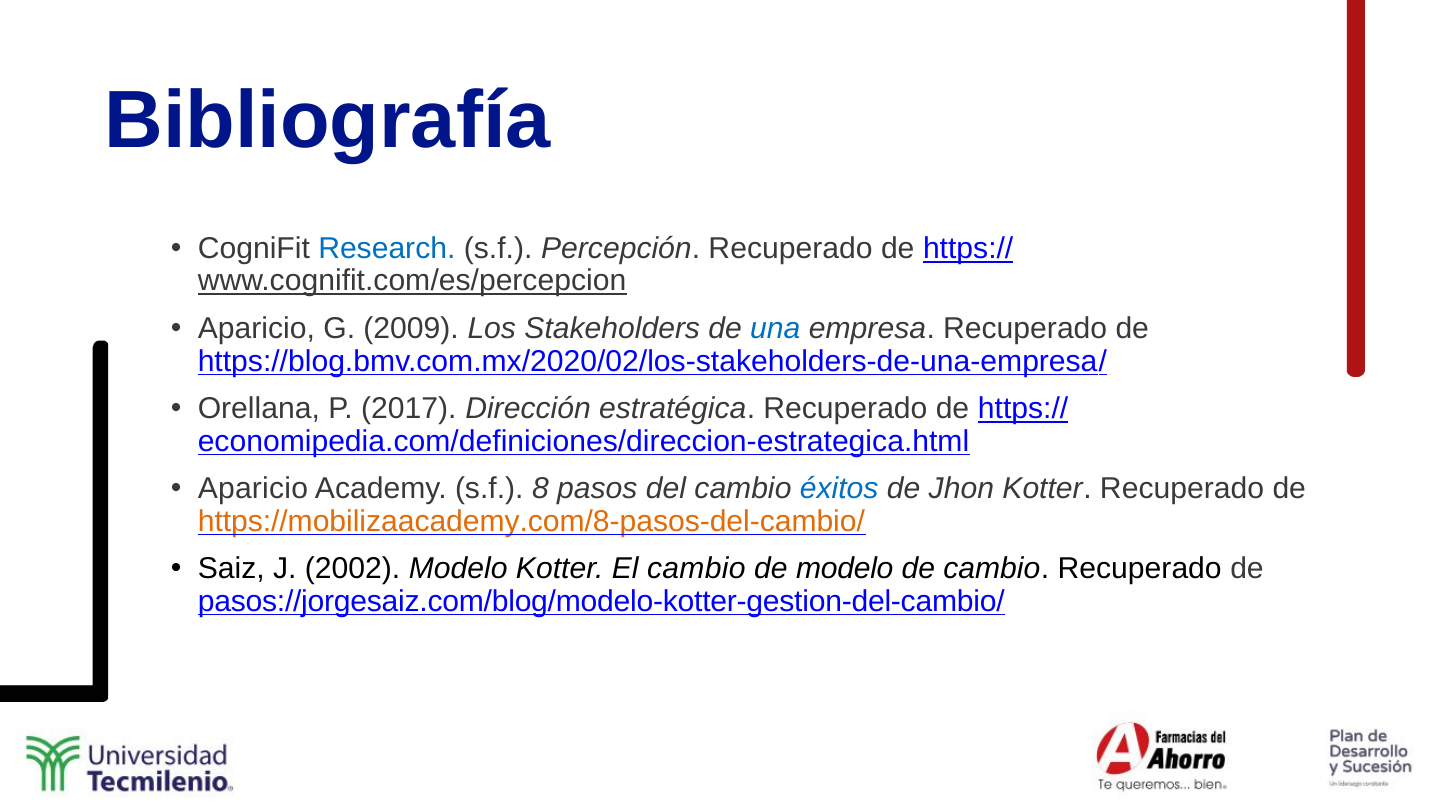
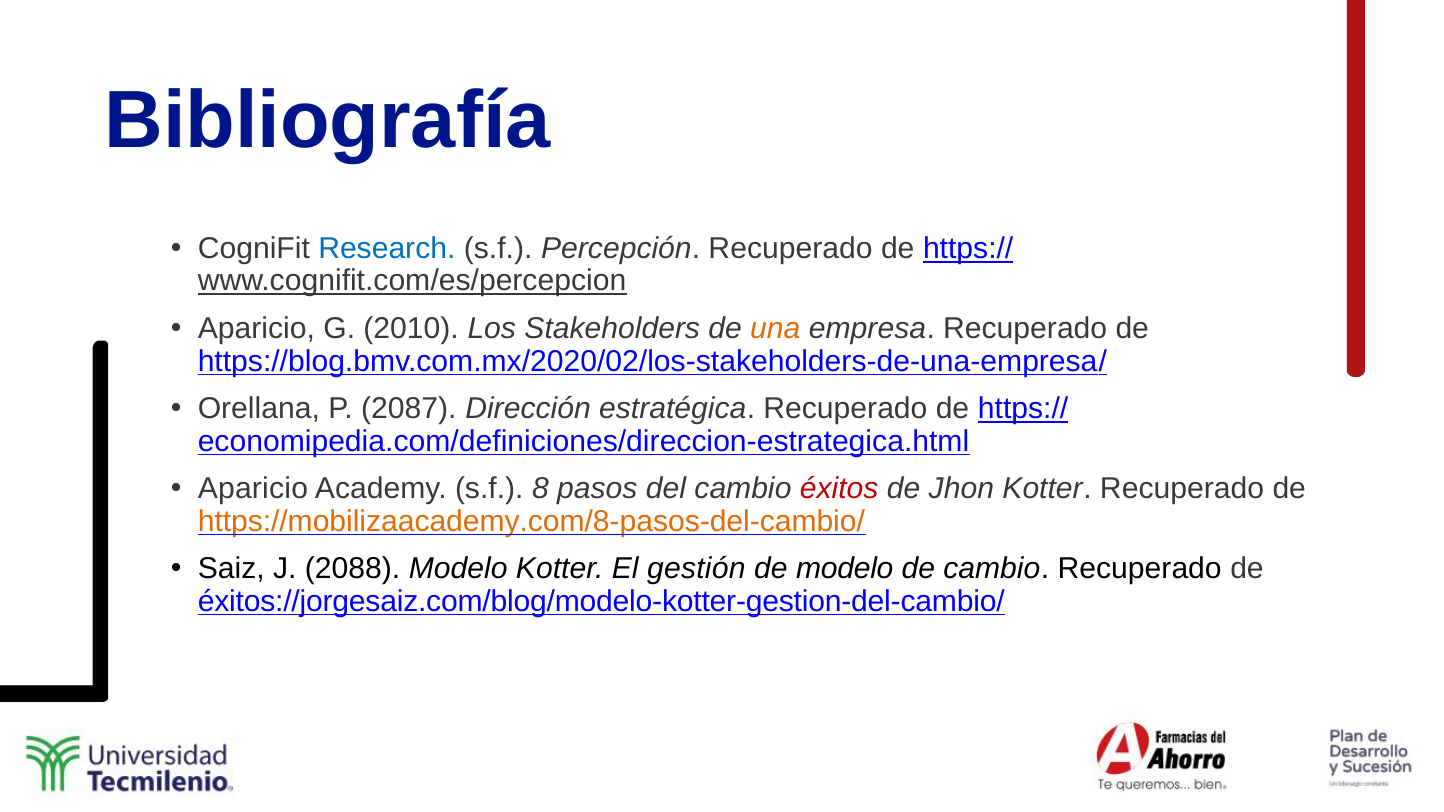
2009: 2009 -> 2010 (411, 329)
una colour: blue -> orange (775, 329)
2017: 2017 -> 2087 (409, 409)
éxitos colour: blue -> red (839, 489)
2002: 2002 -> 2088 (353, 569)
El cambio: cambio -> gestión (696, 569)
pasos://jorgesaiz.com/blog/modelo-kotter-gestion-del-cambio/: pasos://jorgesaiz.com/blog/modelo-kotter-gestion-del-cambio/ -> éxitos://jorgesaiz.com/blog/modelo-kotter-gestion-del-cambio/ (601, 602)
